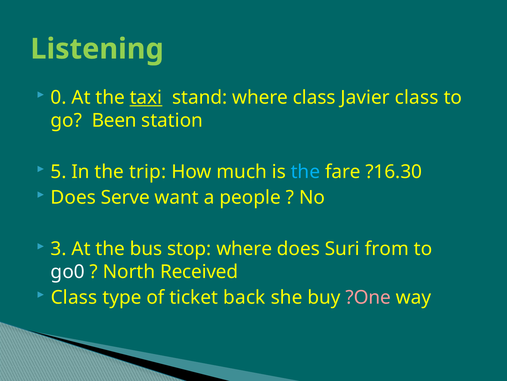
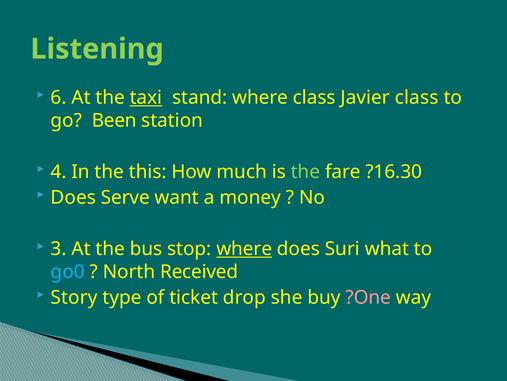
0: 0 -> 6 (59, 97)
5: 5 -> 4 (59, 172)
trip: trip -> this (148, 172)
the colour: light blue -> light green (305, 172)
people: people -> money (250, 197)
where underline: none -> present (244, 248)
from: from -> what (387, 248)
go0 colour: white -> light blue (68, 271)
Class: Class -> Story (74, 297)
back: back -> drop (244, 297)
